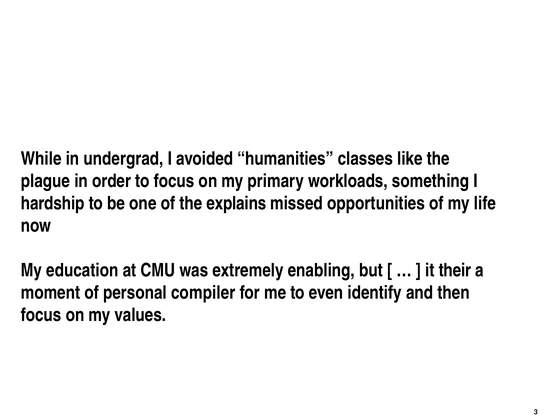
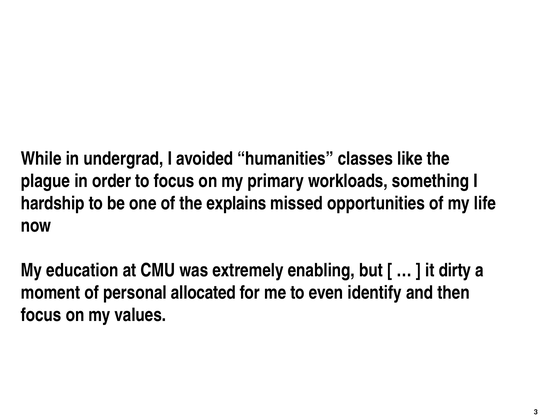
their: their -> dirty (455, 271)
compiler: compiler -> allocated (203, 293)
